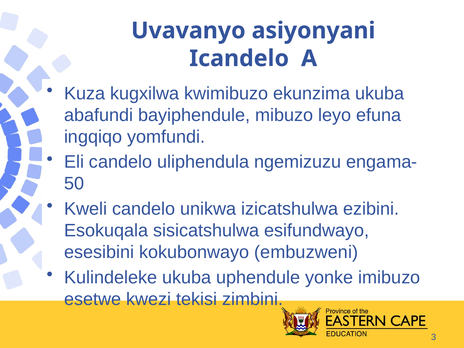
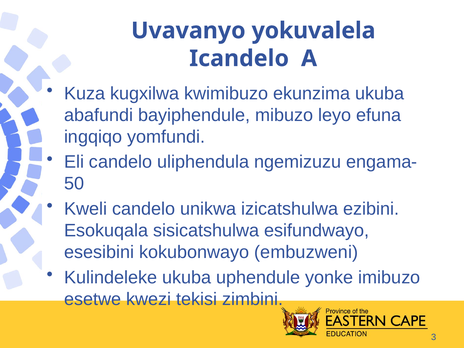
asiyonyani: asiyonyani -> yokuvalela (314, 31)
